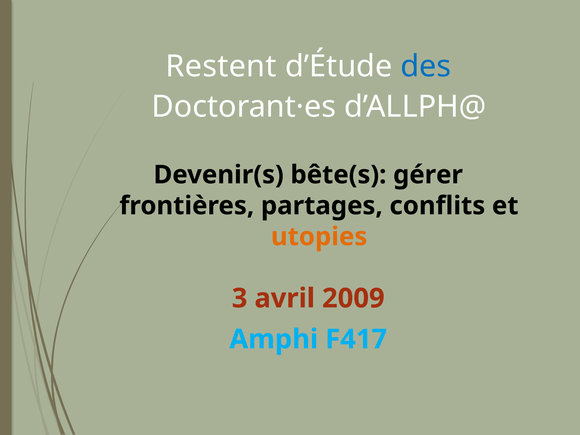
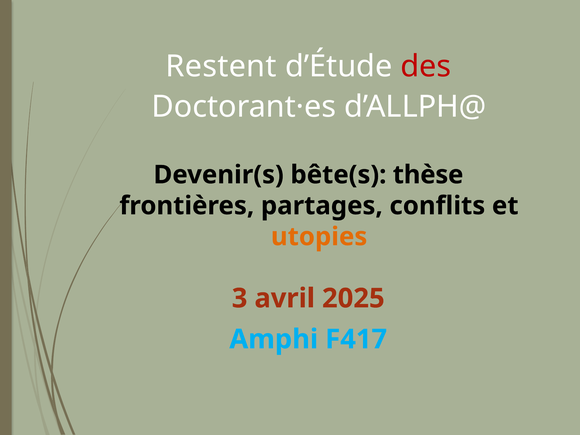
des colour: blue -> red (426, 66)
gérer: gérer -> thèse (428, 175)
2009: 2009 -> 2025 (353, 298)
